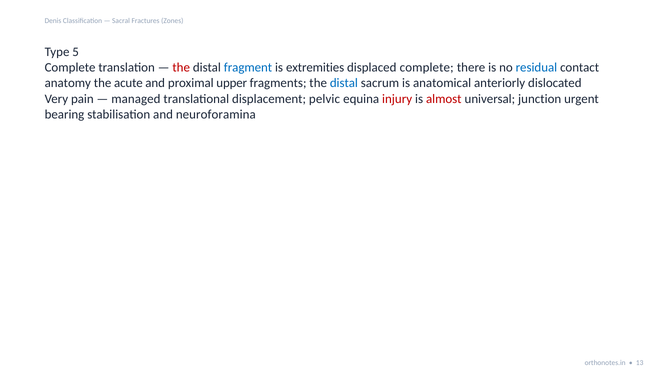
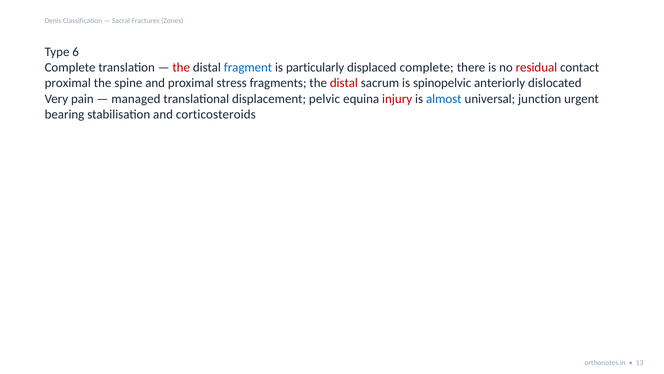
5: 5 -> 6 (76, 52)
extremities: extremities -> particularly (315, 68)
residual colour: blue -> red (536, 68)
anatomy: anatomy -> proximal (68, 83)
acute: acute -> spine (128, 83)
upper: upper -> stress (232, 83)
distal colour: blue -> red (344, 83)
anatomical: anatomical -> spinopelvic (442, 83)
almost colour: red -> blue (444, 99)
neuroforamina: neuroforamina -> corticosteroids (216, 114)
